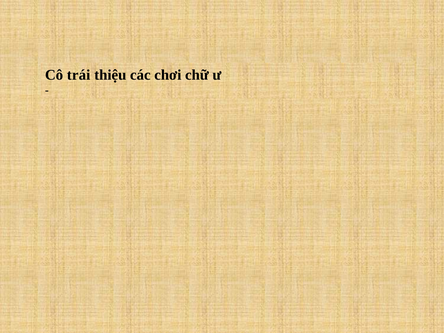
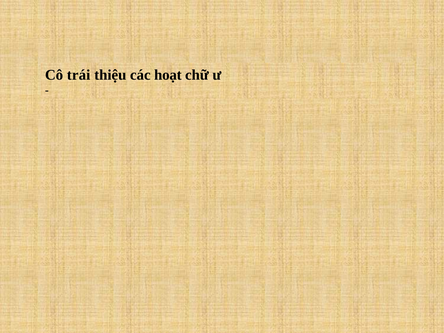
chơi: chơi -> hoạt (168, 75)
